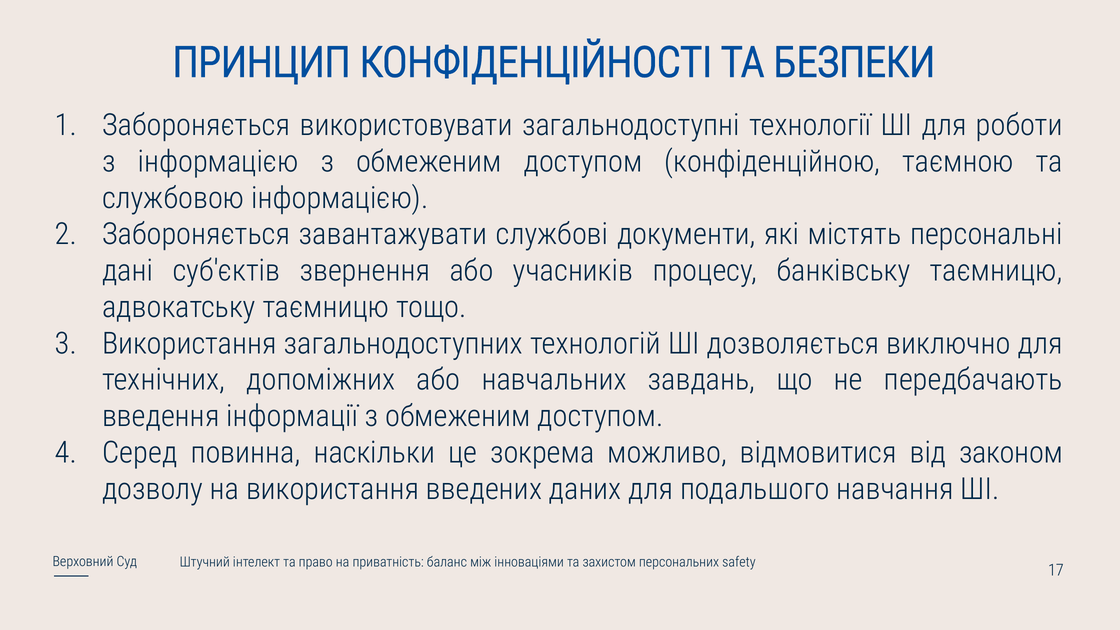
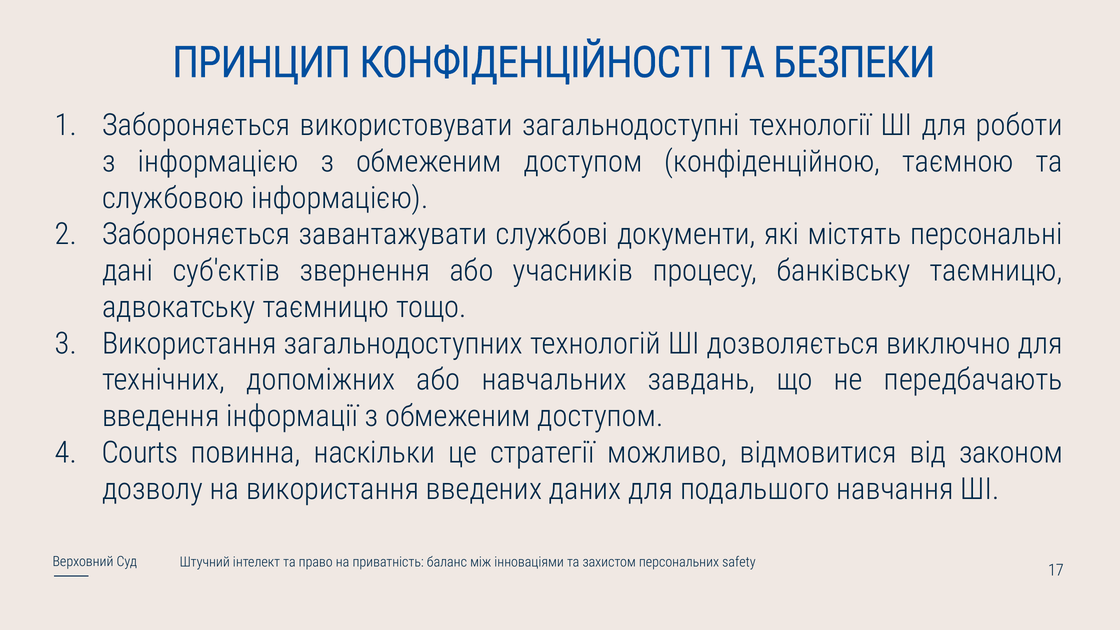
Серед: Серед -> Courts (140, 453)
зокрема: зокрема -> стратегії (542, 453)
